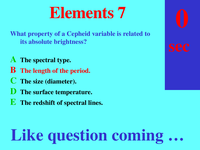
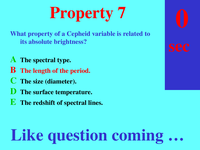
Elements: Elements -> Property (82, 13)
